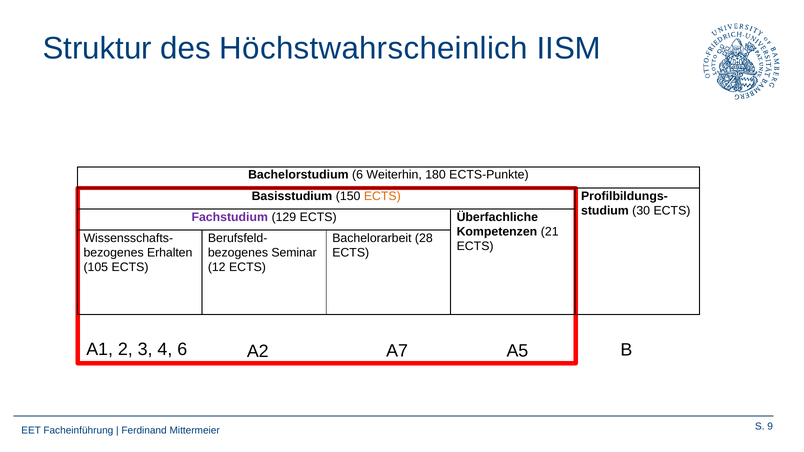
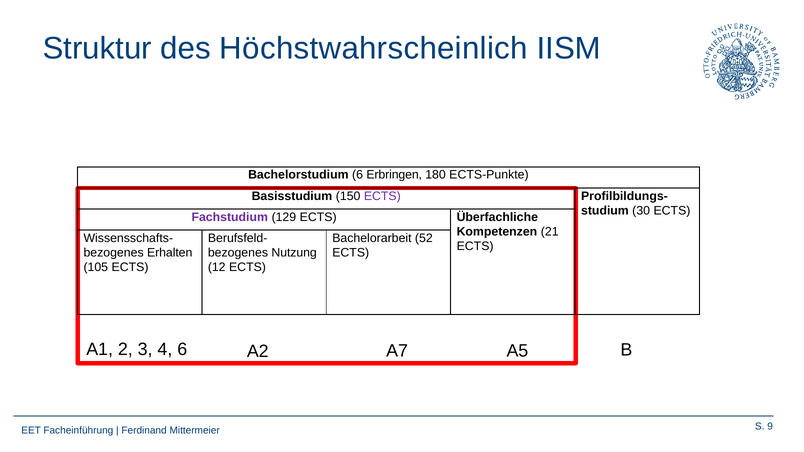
Weiterhin: Weiterhin -> Erbringen (394, 175)
ECTS colour: orange -> purple (382, 196)
28: 28 -> 52 (424, 238)
Seminar: Seminar -> Nutzung (294, 253)
